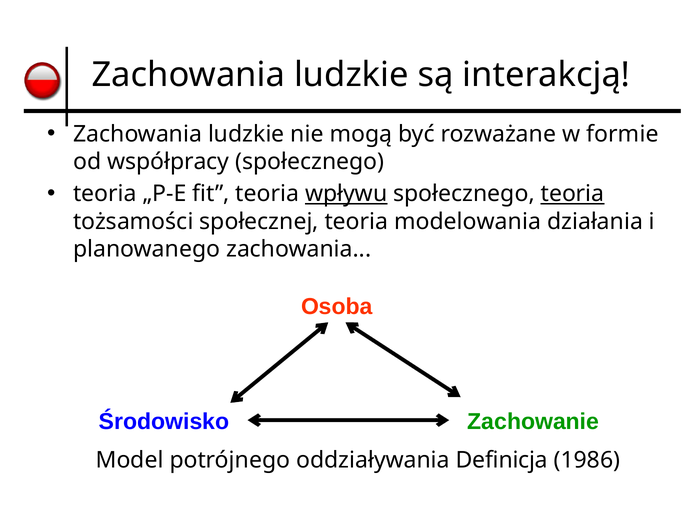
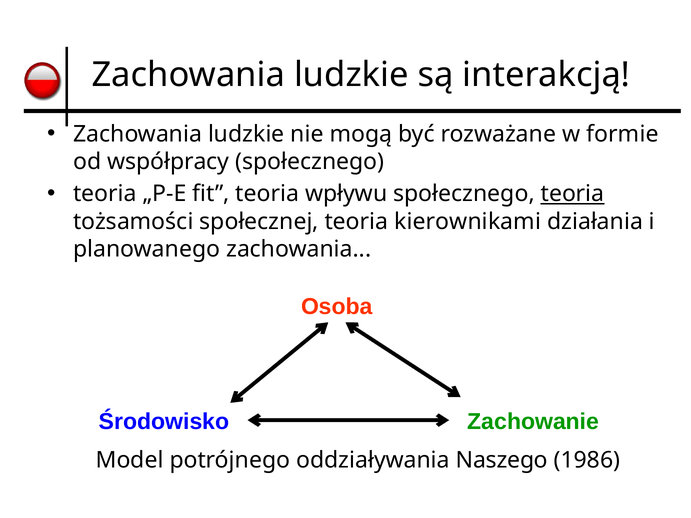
wpływu underline: present -> none (346, 194)
modelowania: modelowania -> kierownikami (468, 222)
Definicja: Definicja -> Naszego (502, 460)
